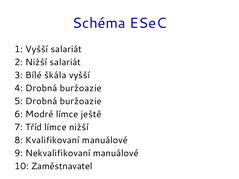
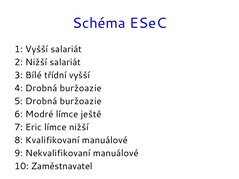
škála: škála -> třídní (55, 75)
Tříd: Tříd -> Eric (34, 127)
